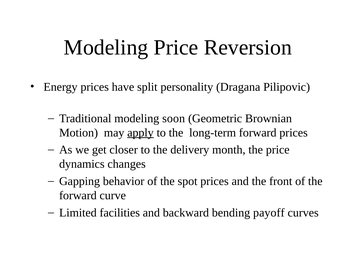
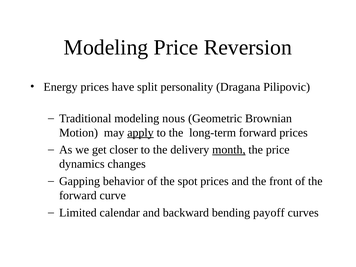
soon: soon -> nous (174, 118)
month underline: none -> present (229, 150)
facilities: facilities -> calendar (120, 213)
